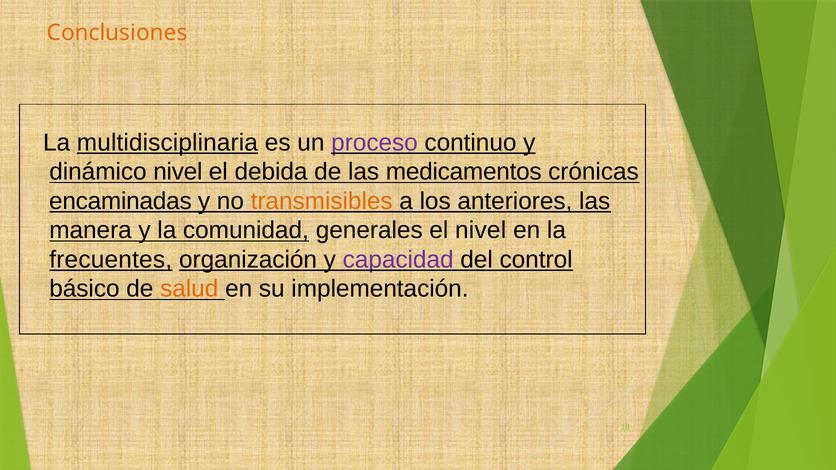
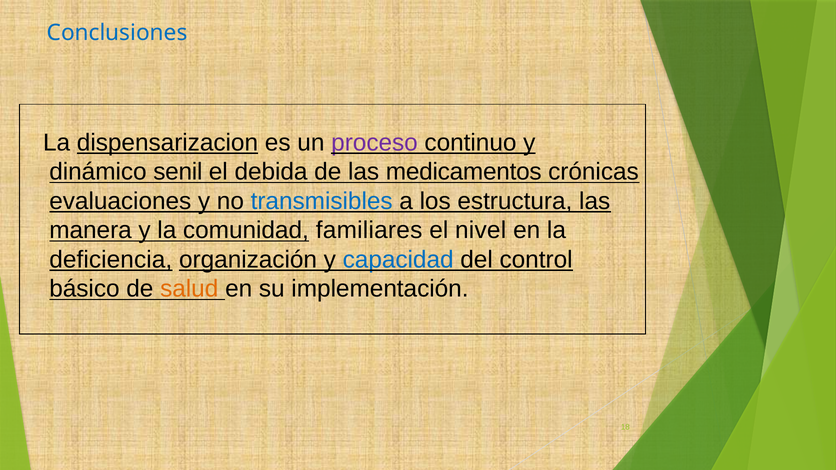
Conclusiones colour: orange -> blue (117, 33)
multidisciplinaria: multidisciplinaria -> dispensarizacion (167, 143)
dinámico nivel: nivel -> senil (178, 172)
encaminadas: encaminadas -> evaluaciones (120, 201)
transmisibles colour: orange -> blue (322, 201)
anteriores: anteriores -> estructura (515, 201)
generales: generales -> familiares (369, 230)
frecuentes: frecuentes -> deficiencia (111, 260)
capacidad colour: purple -> blue (398, 260)
